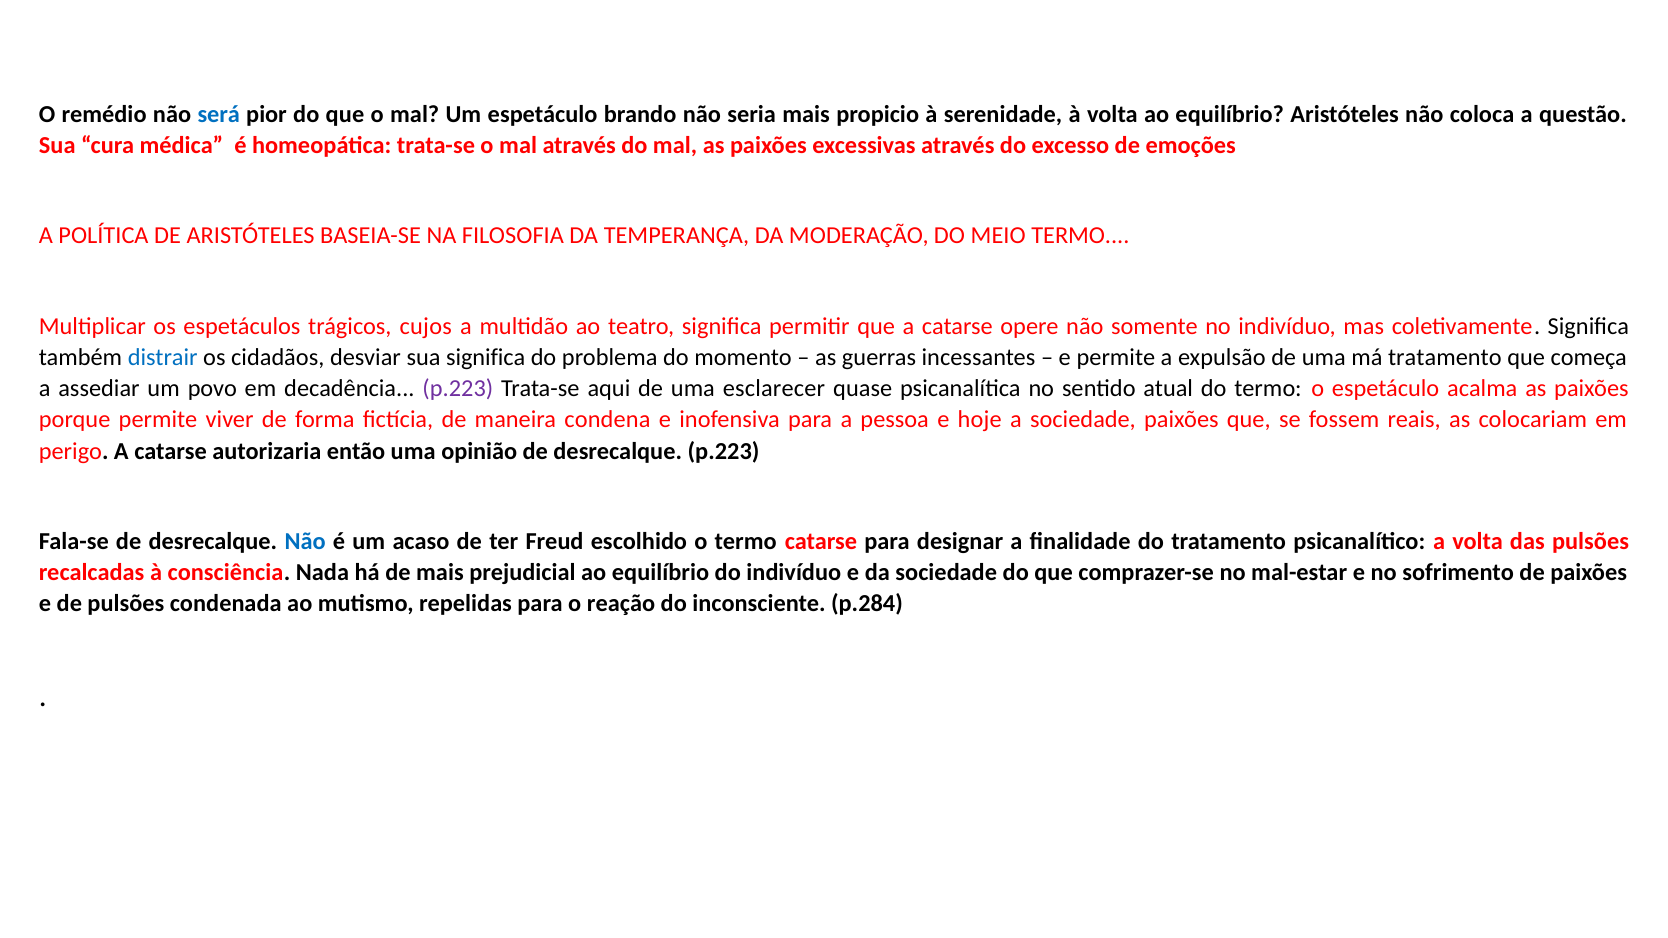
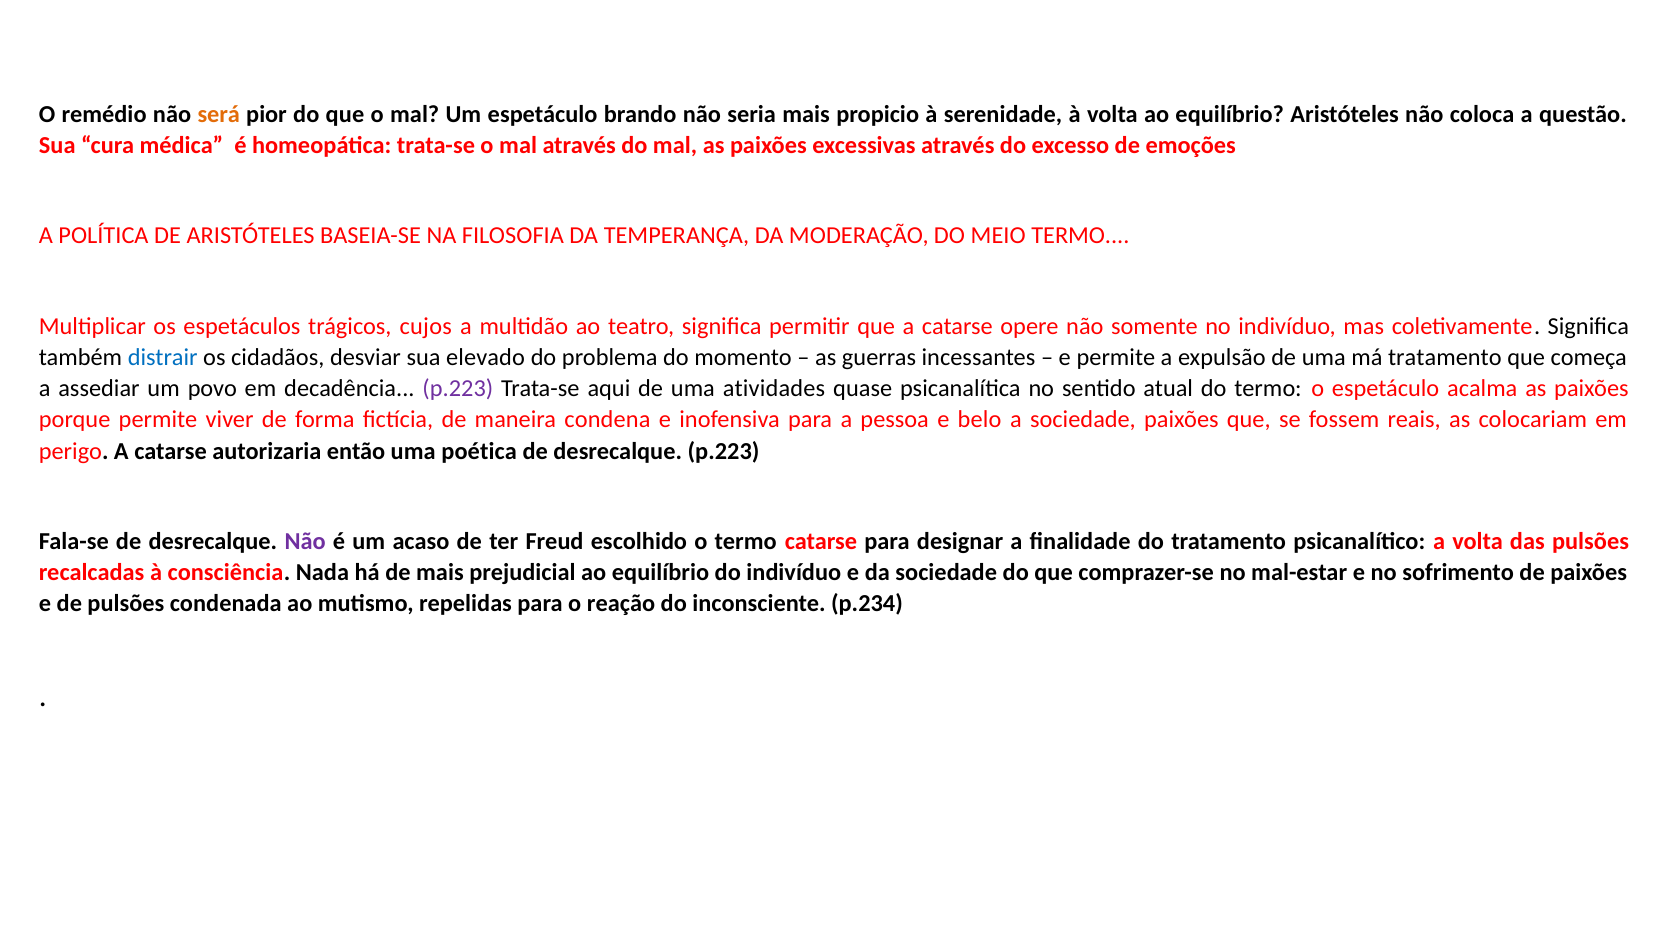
será colour: blue -> orange (219, 115)
sua significa: significa -> elevado (486, 357)
esclarecer: esclarecer -> atividades (774, 389)
hoje: hoje -> belo (980, 420)
opinião: opinião -> poética (479, 451)
Não colour: blue -> purple (305, 541)
p.284: p.284 -> p.234 (867, 604)
